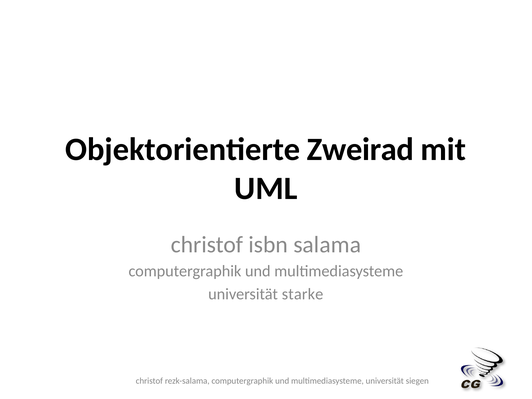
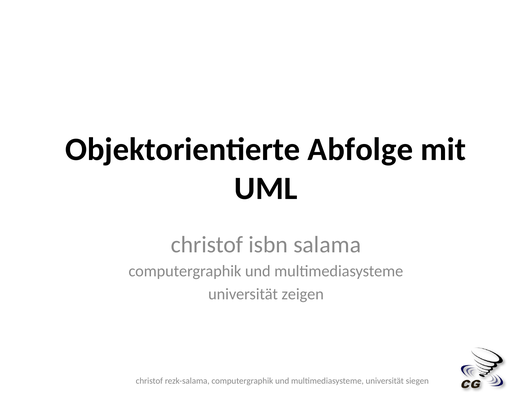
Zweirad: Zweirad -> Abfolge (360, 149)
starke: starke -> zeigen (303, 294)
